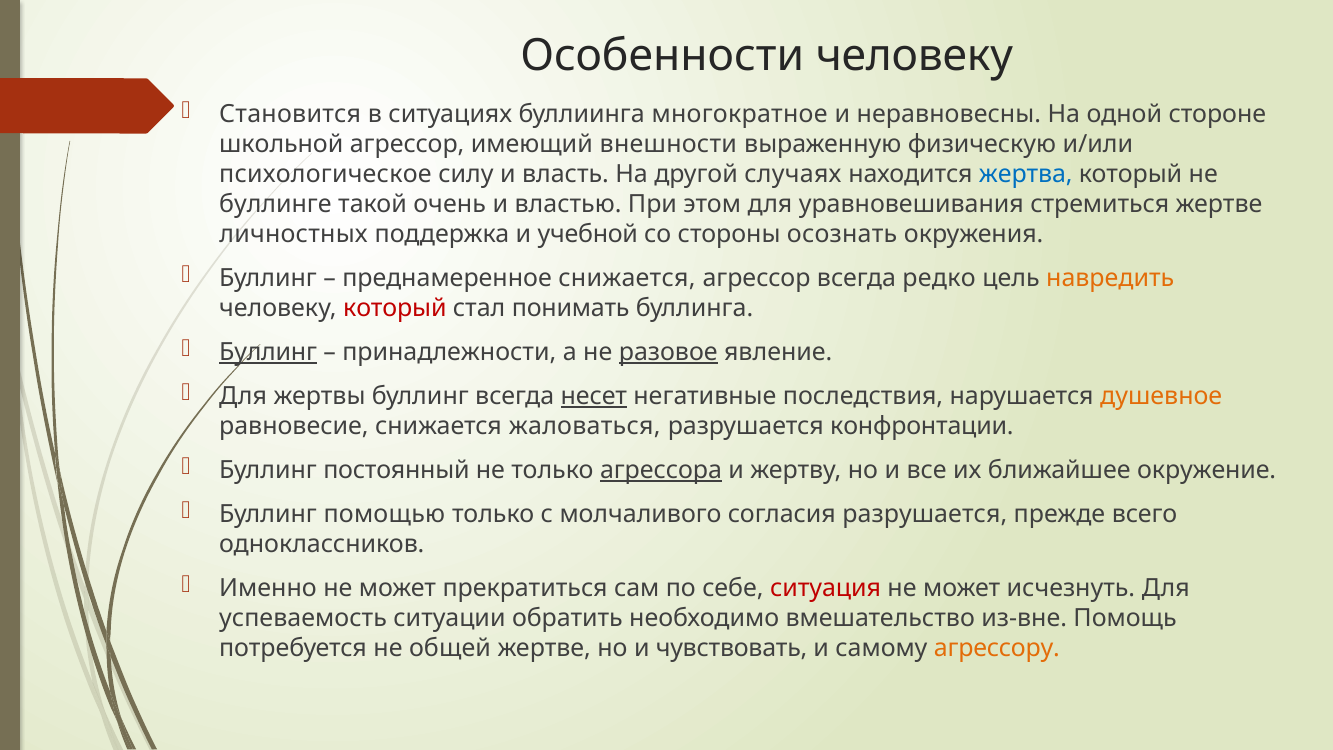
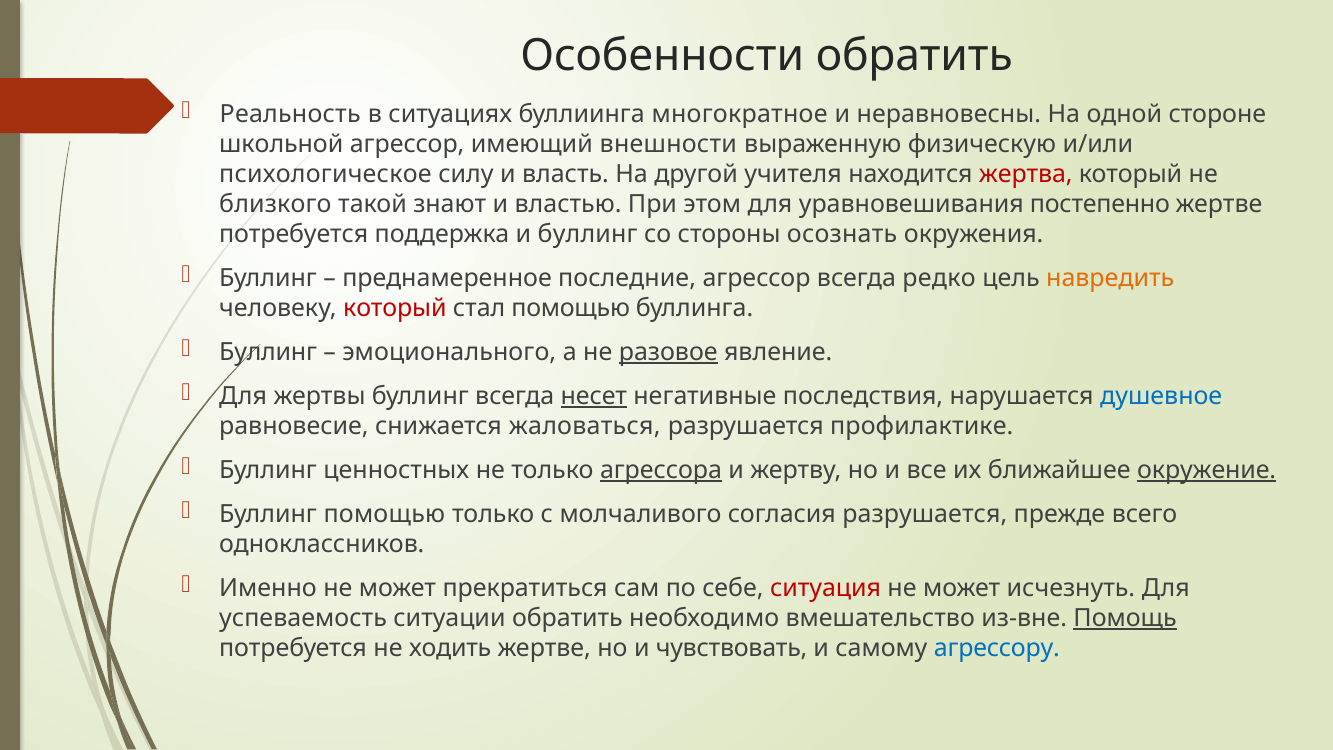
Особенности человеку: человеку -> обратить (914, 56)
Становится: Становится -> Реальность (290, 115)
случаях: случаях -> учителя (793, 175)
жертва colour: blue -> red (1026, 175)
буллинге: буллинге -> близкого (275, 205)
очень: очень -> знают (450, 205)
стремиться: стремиться -> постепенно (1100, 205)
личностных: личностных -> потребуется (294, 235)
и учебной: учебной -> буллинг (588, 235)
преднамеренное снижается: снижается -> последние (627, 278)
стал понимать: понимать -> помощью (571, 308)
Буллинг underline: present -> none (268, 352)
принадлежности: принадлежности -> эмоционального (449, 352)
душевное colour: orange -> blue (1161, 396)
конфронтации: конфронтации -> профилактике (922, 426)
постоянный: постоянный -> ценностных (396, 470)
окружение underline: none -> present (1207, 470)
Помощь underline: none -> present (1125, 618)
общей: общей -> ходить (450, 648)
агрессору colour: orange -> blue (997, 648)
